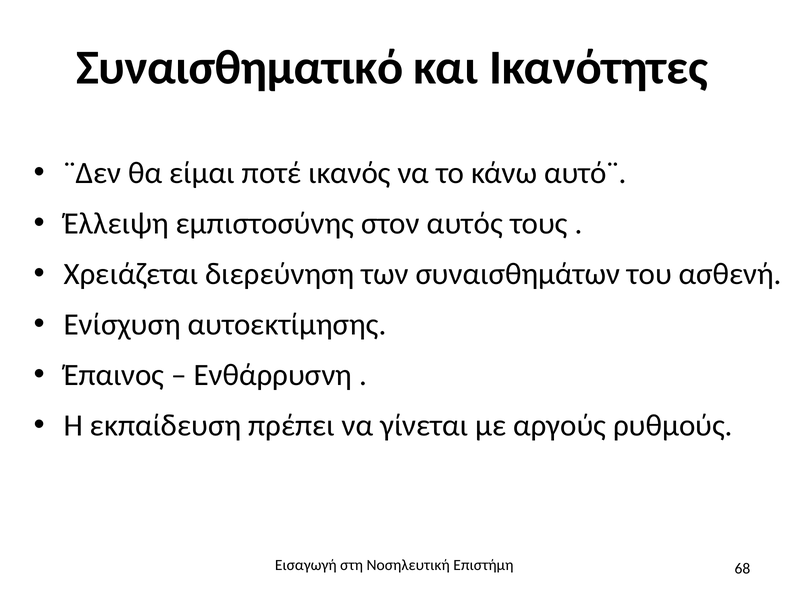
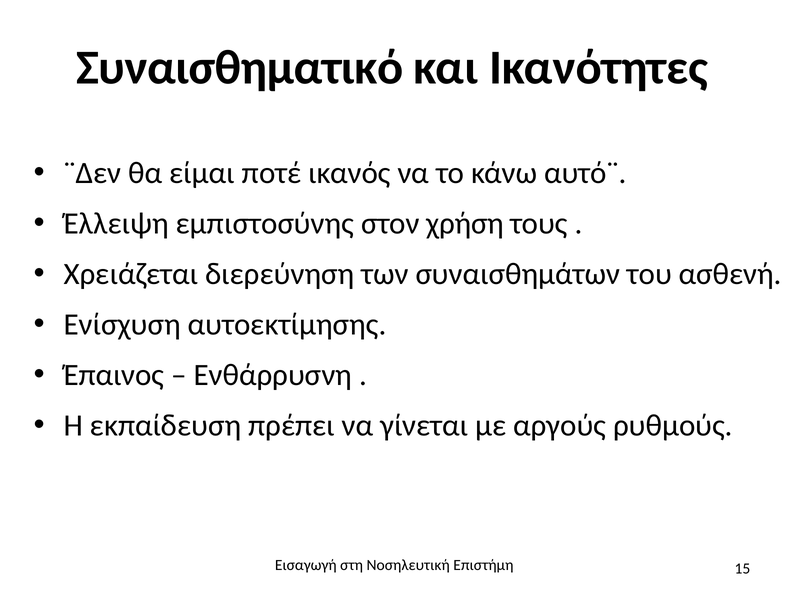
αυτός: αυτός -> χρήση (465, 224)
68: 68 -> 15 (742, 569)
